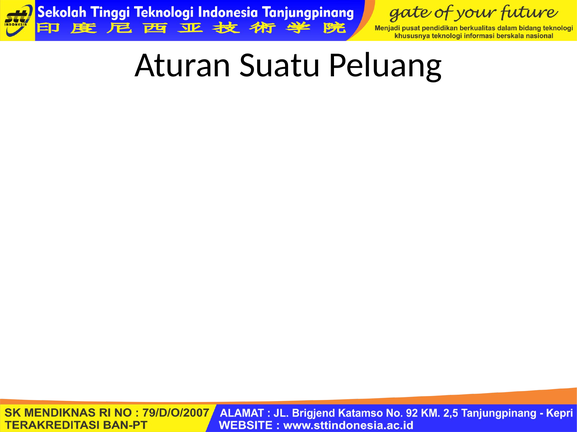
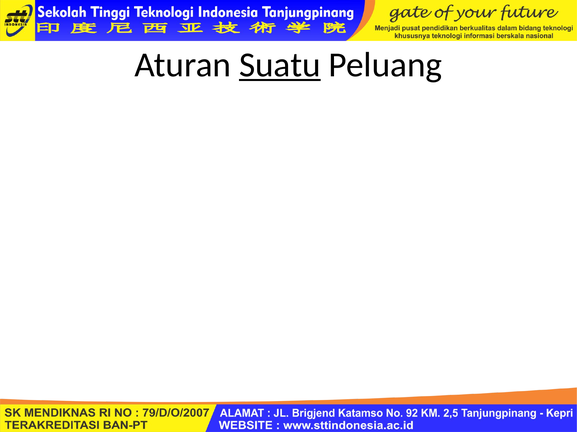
Suatu underline: none -> present (280, 65)
